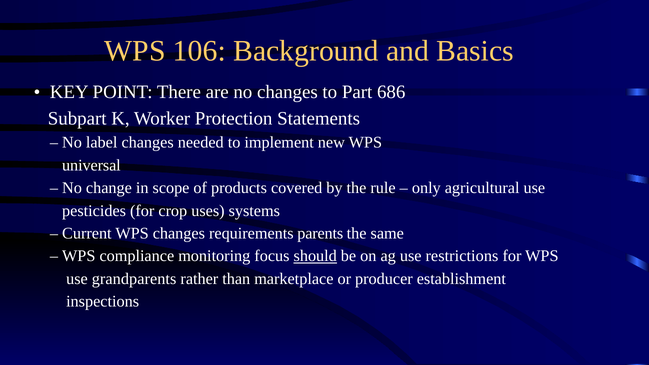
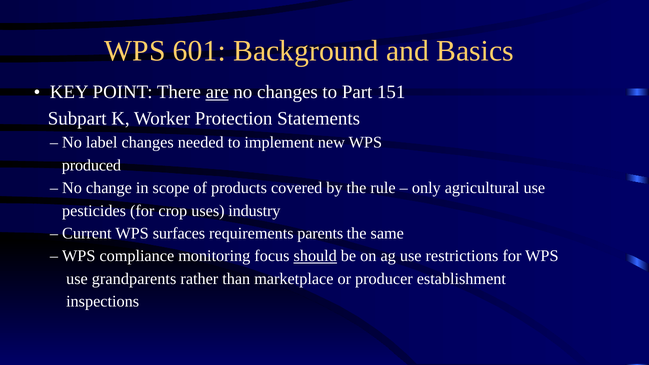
106: 106 -> 601 (199, 51)
are underline: none -> present (217, 92)
686: 686 -> 151 (391, 92)
universal: universal -> produced (91, 165)
systems: systems -> industry (254, 211)
WPS changes: changes -> surfaces (179, 233)
